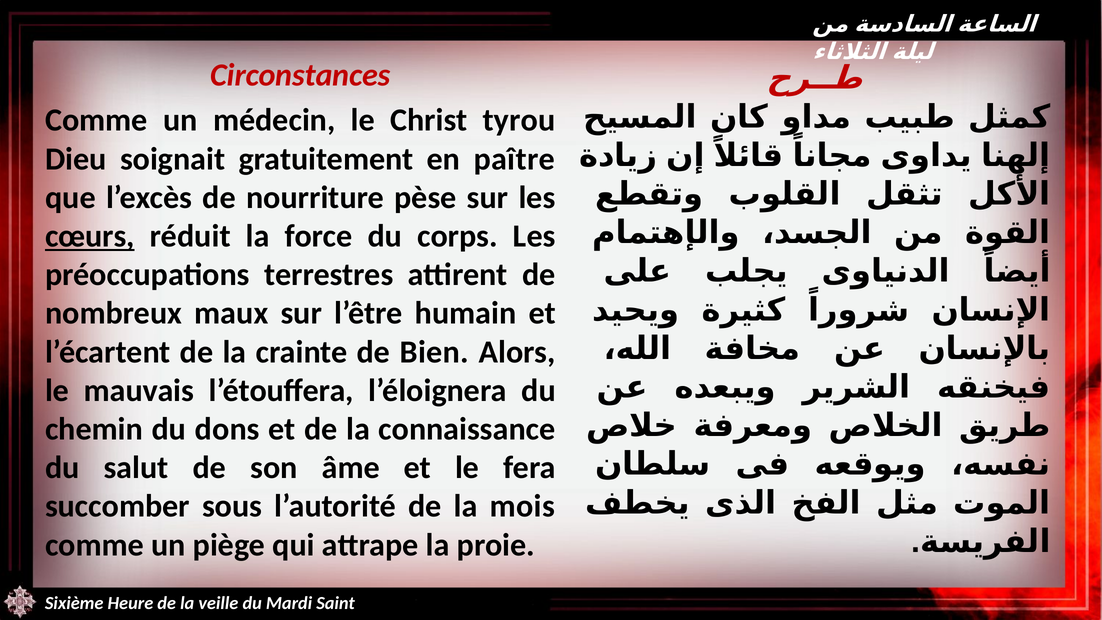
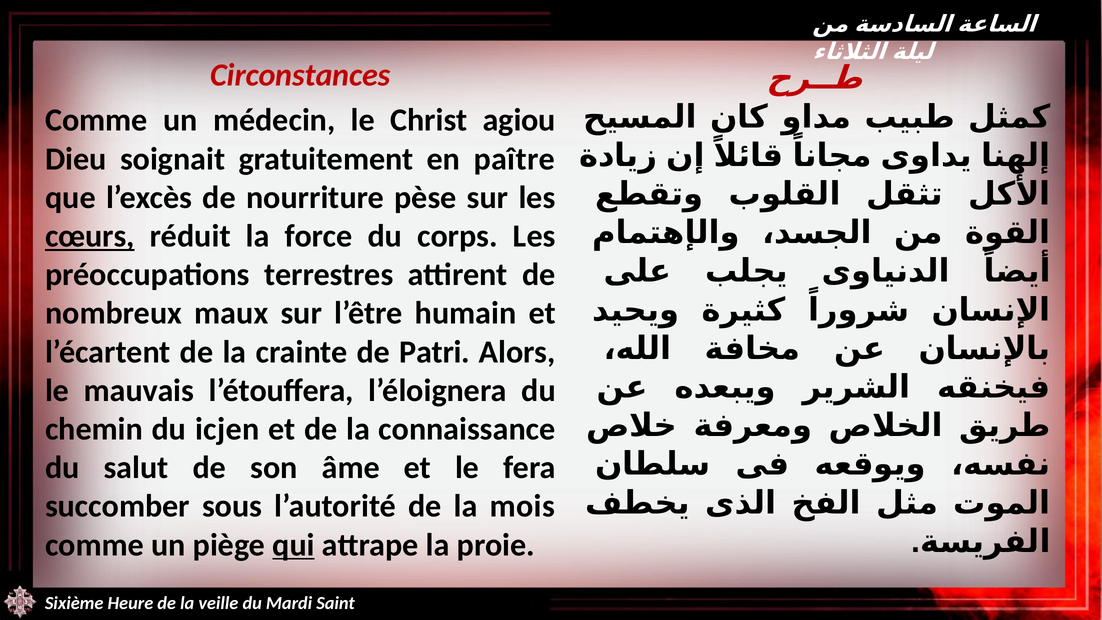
tyrou: tyrou -> agiou (519, 120)
Bien: Bien -> Patri (435, 352)
dons: dons -> icjen (227, 429)
qui underline: none -> present (294, 545)
